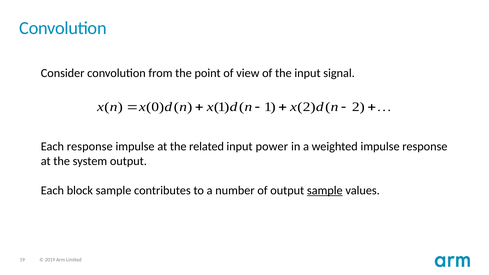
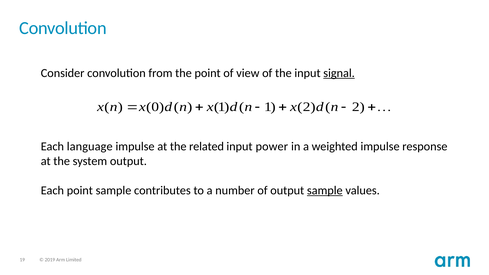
signal underline: none -> present (339, 73)
Each response: response -> language (90, 146)
Each block: block -> point (80, 190)
